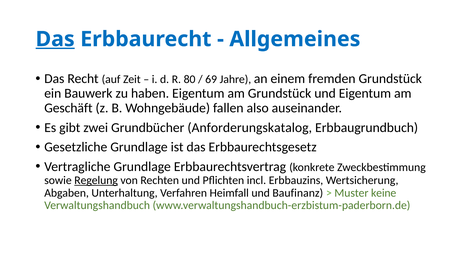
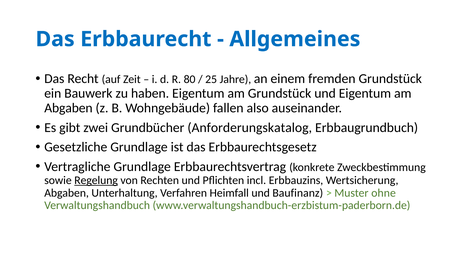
Das underline: present -> none (55, 39)
69: 69 -> 25 (211, 79)
Geschäft: Geschäft -> Abgaben (68, 108)
keine: keine -> ohne (384, 193)
